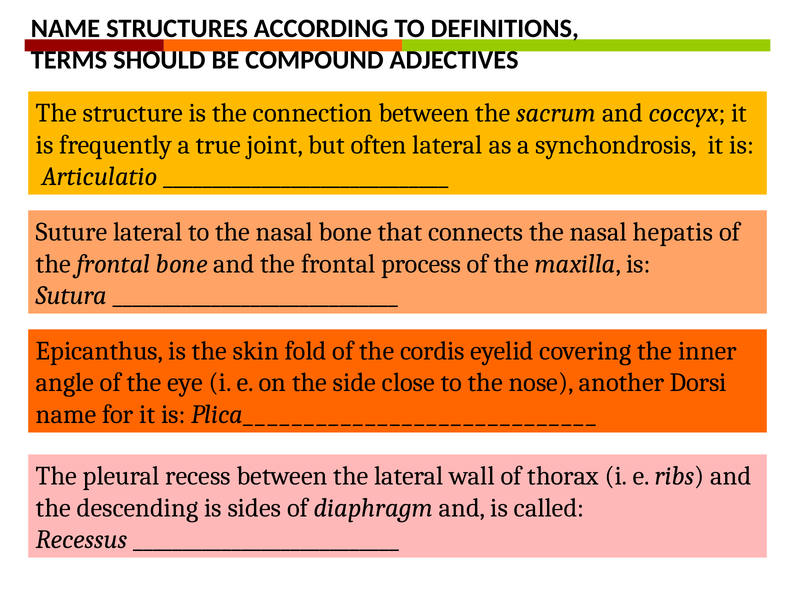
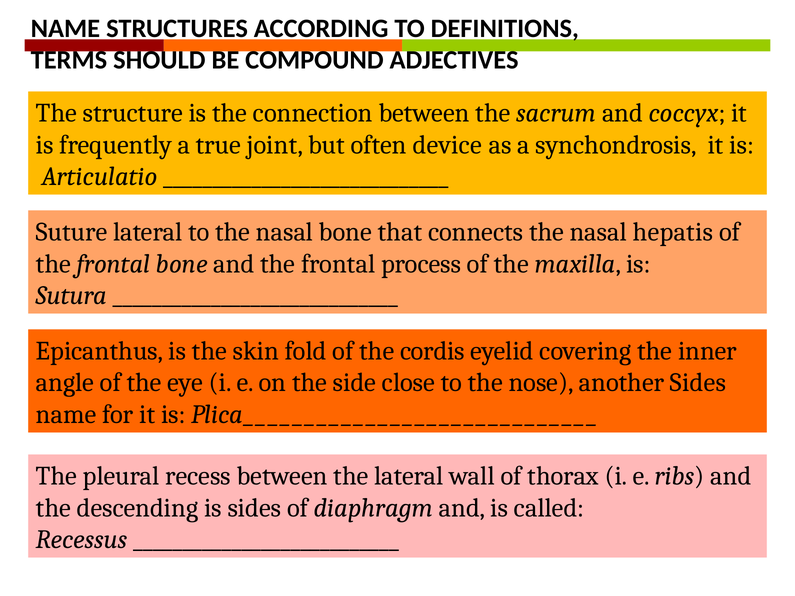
often lateral: lateral -> device (447, 145)
another Dorsi: Dorsi -> Sides (698, 383)
